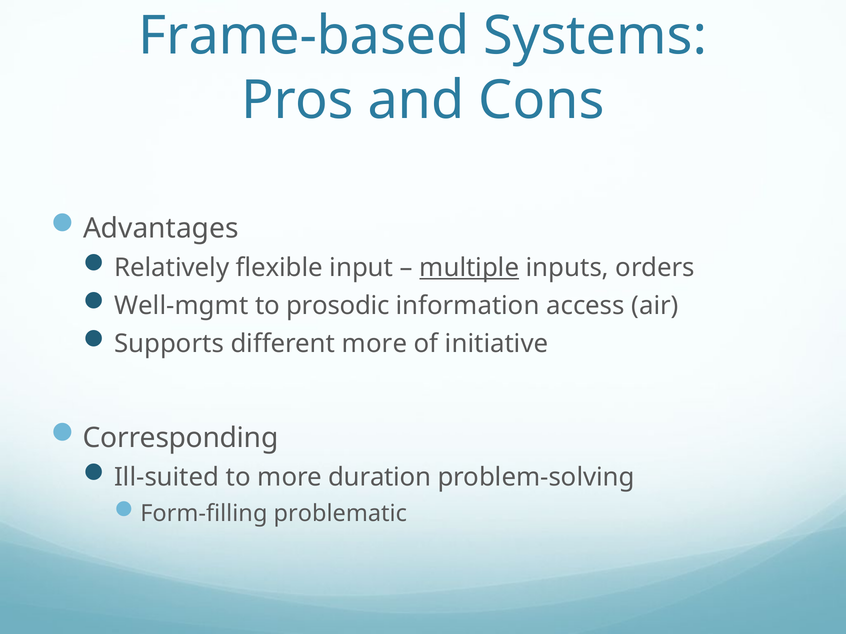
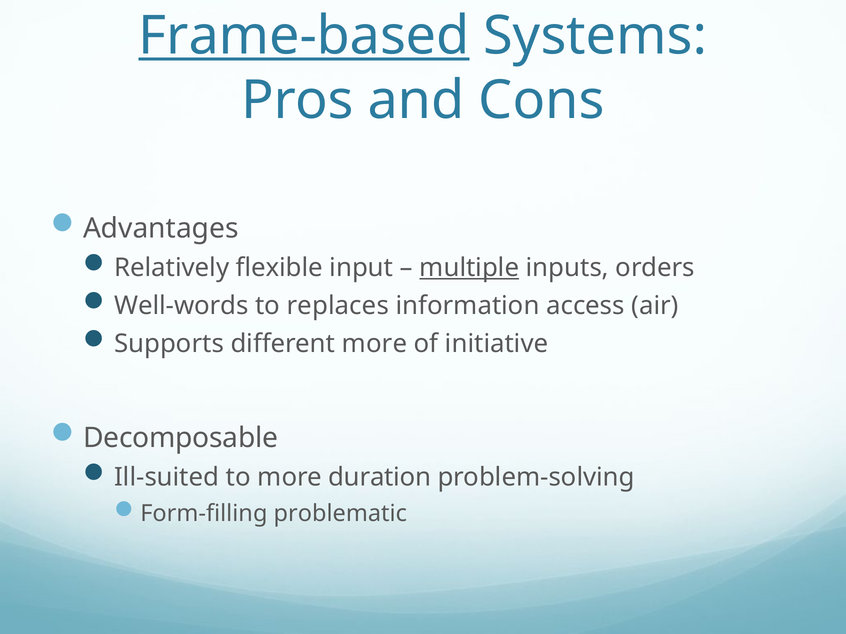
Frame-based underline: none -> present (304, 36)
Well-mgmt: Well-mgmt -> Well-words (181, 306)
prosodic: prosodic -> replaces (338, 306)
Corresponding: Corresponding -> Decomposable (181, 438)
